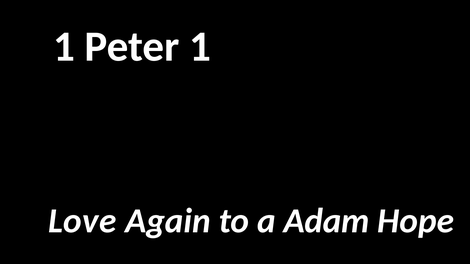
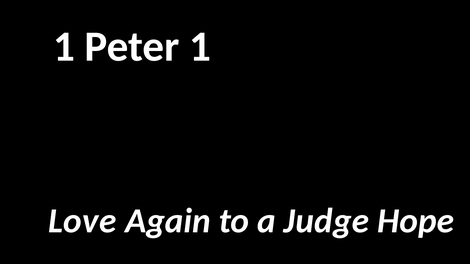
Adam: Adam -> Judge (326, 221)
